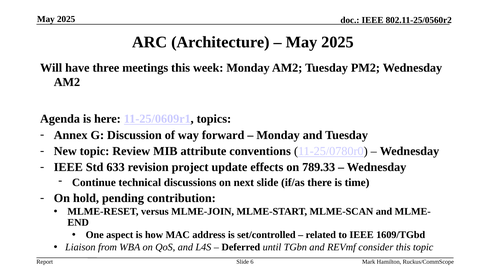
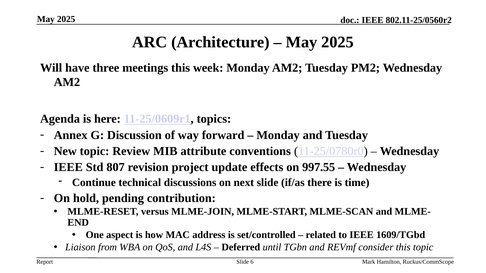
633: 633 -> 807 (116, 167)
789.33: 789.33 -> 997.55 (319, 167)
